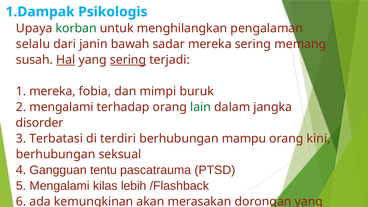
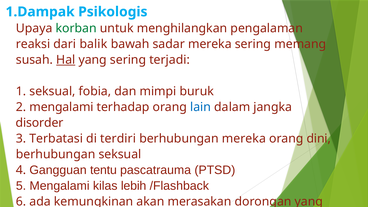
selalu: selalu -> reaksi (33, 44)
janin: janin -> balik (93, 44)
sering underline: present -> none (128, 60)
1 mereka: mereka -> seksual (52, 91)
lain colour: green -> blue (201, 107)
berhubungan mampu: mampu -> mereka (244, 139)
kini: kini -> dini (319, 139)
